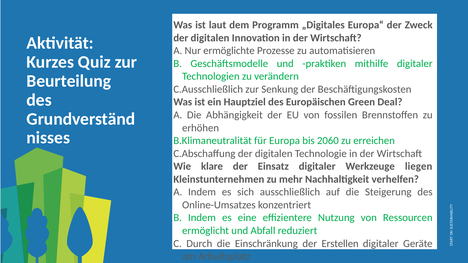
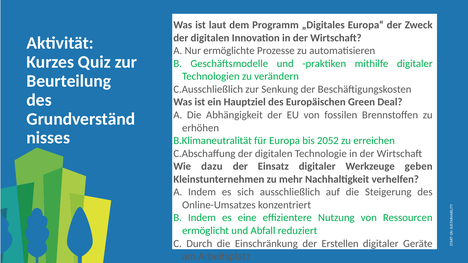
2060: 2060 -> 2052 (328, 141)
klare: klare -> dazu (212, 167)
liegen: liegen -> geben (419, 167)
